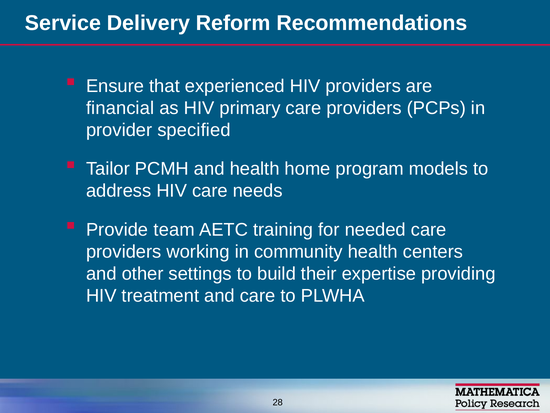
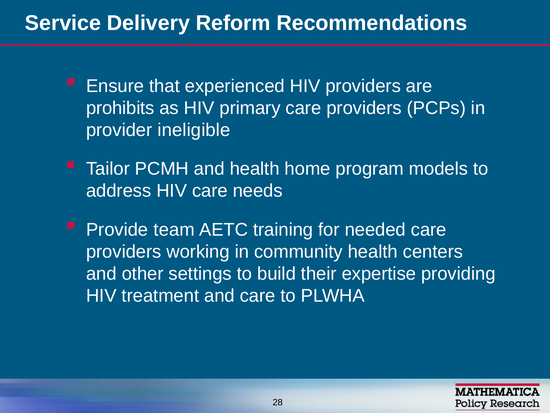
financial: financial -> prohibits (120, 108)
specified: specified -> ineligible (194, 130)
